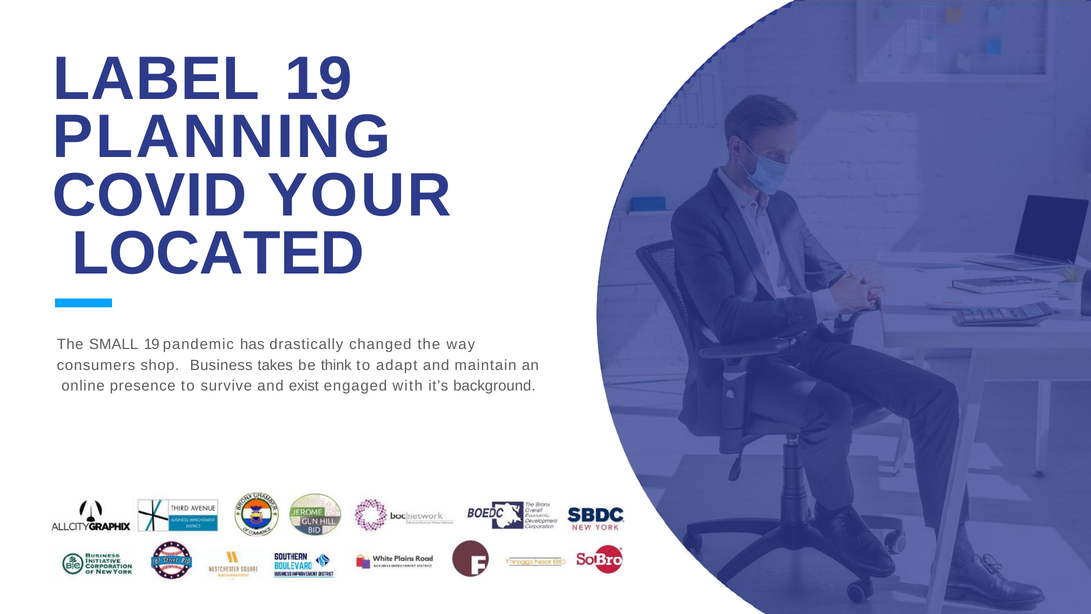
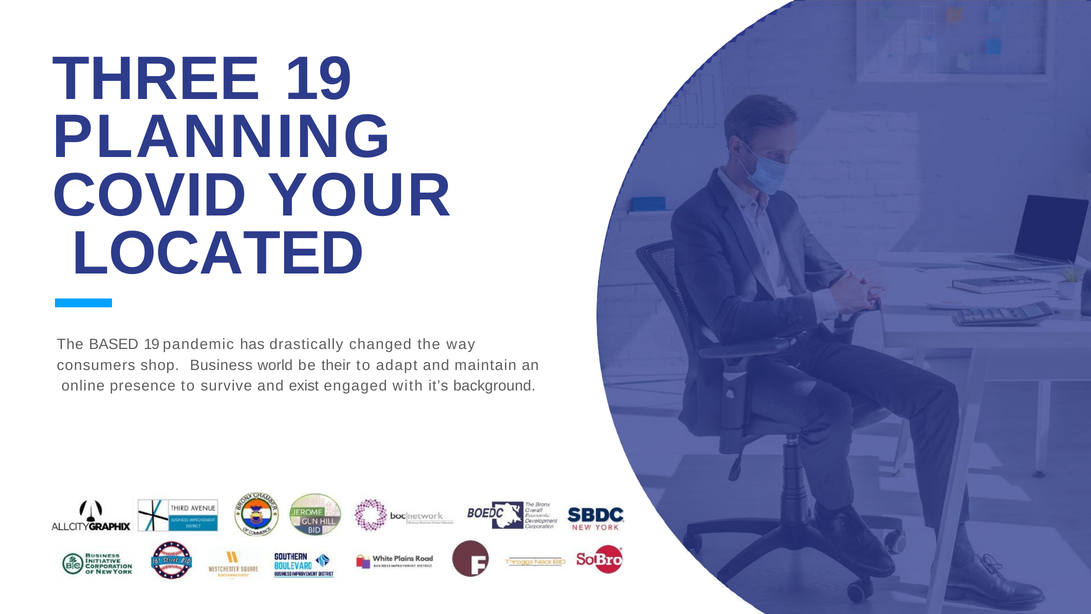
LABEL: LABEL -> THREE (156, 79)
SMALL: SMALL -> BASED (114, 344)
takes: takes -> world (275, 365)
think: think -> their (336, 365)
